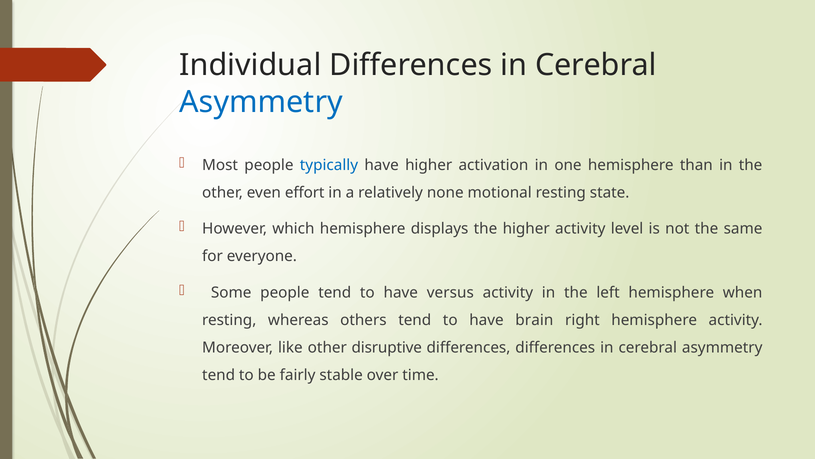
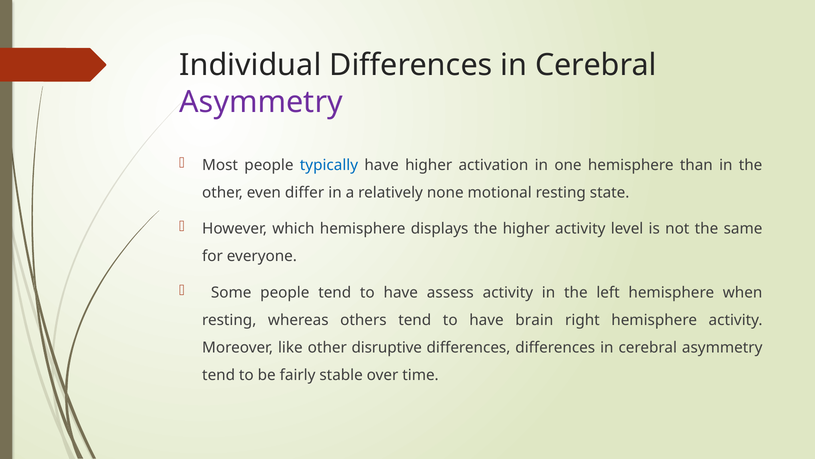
Asymmetry colour: blue -> purple (261, 102)
effort: effort -> differ (305, 193)
versus: versus -> assess (450, 292)
